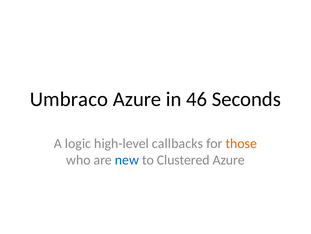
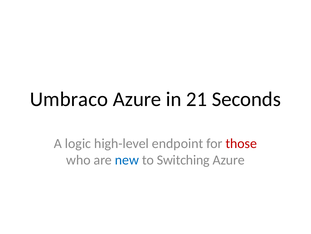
46: 46 -> 21 (197, 99)
callbacks: callbacks -> endpoint (178, 143)
those colour: orange -> red (241, 143)
Clustered: Clustered -> Switching (183, 160)
